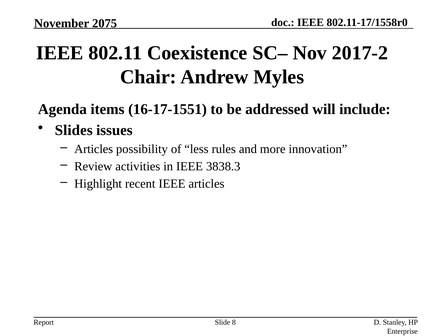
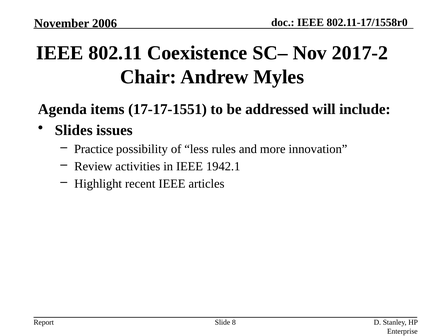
2075: 2075 -> 2006 (105, 23)
16-17-1551: 16-17-1551 -> 17-17-1551 (168, 109)
Articles: Articles -> Practice (94, 149)
3838.3: 3838.3 -> 1942.1 (223, 166)
